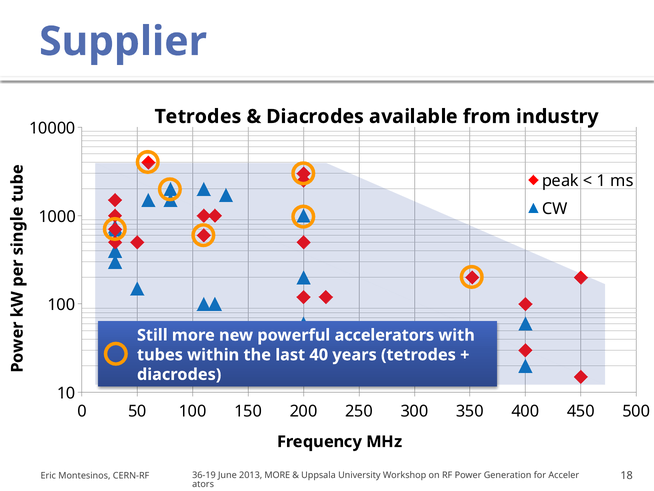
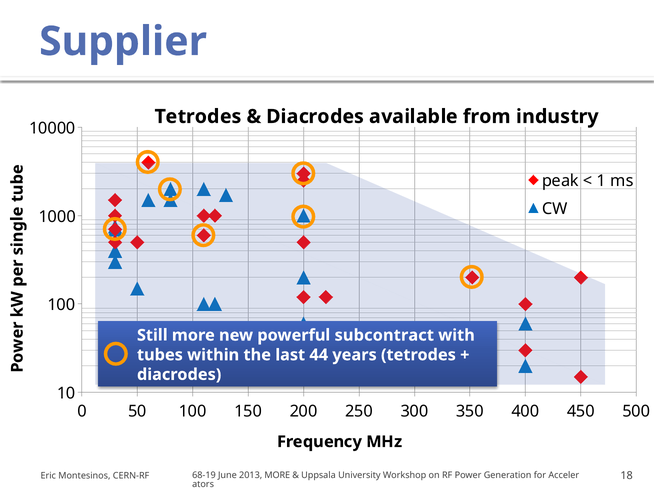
accelerators: accelerators -> subcontract (384, 335)
40: 40 -> 44 (319, 355)
36-19: 36-19 -> 68-19 (204, 475)
